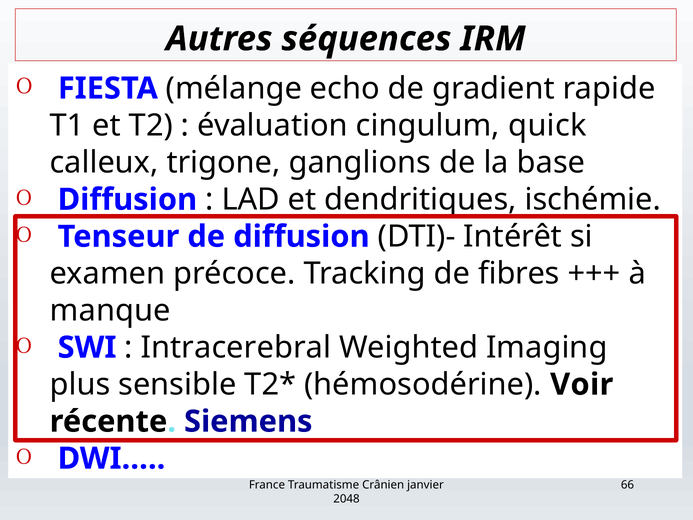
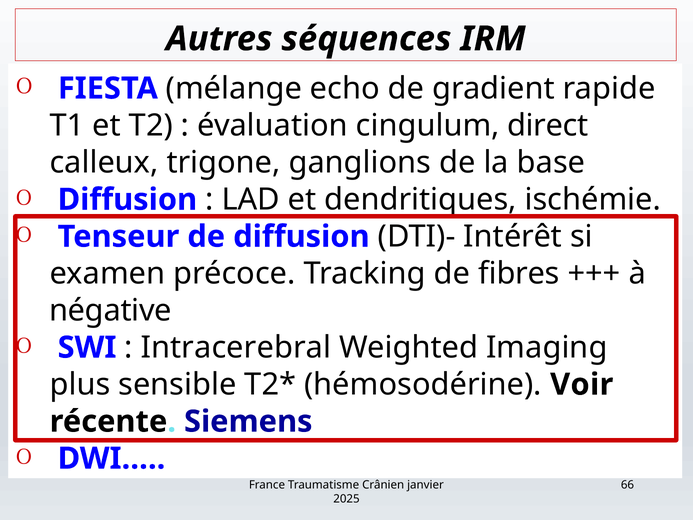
quick: quick -> direct (548, 126)
manque: manque -> négative (110, 310)
2048: 2048 -> 2025 (346, 499)
